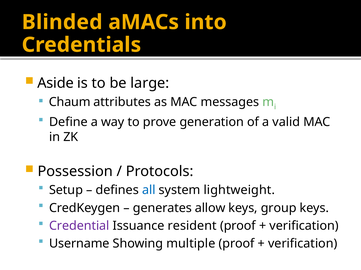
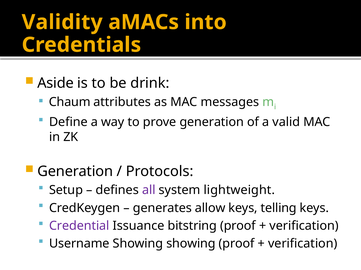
Blinded: Blinded -> Validity (62, 22)
large: large -> drink (150, 83)
Possession: Possession -> Generation (75, 172)
all colour: blue -> purple (149, 191)
group: group -> telling (279, 208)
resident: resident -> bitstring (192, 226)
Showing multiple: multiple -> showing (191, 244)
